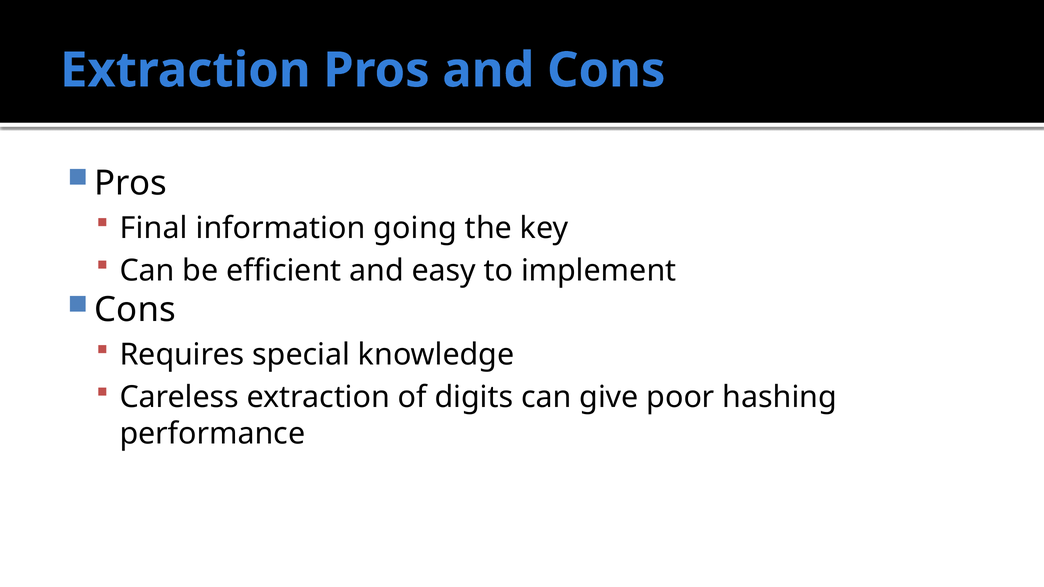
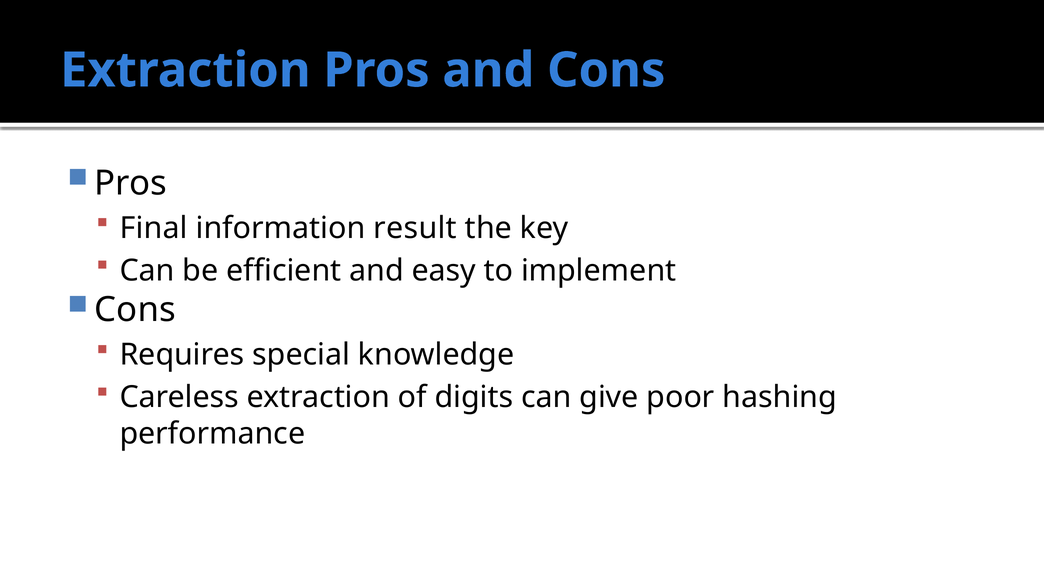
going: going -> result (415, 228)
